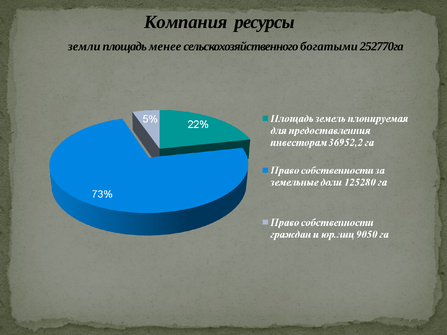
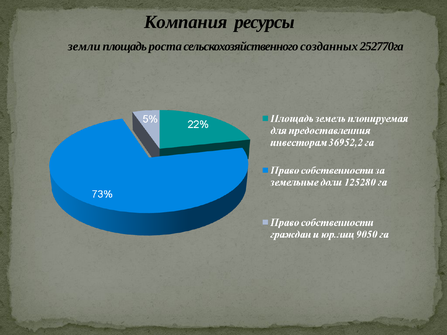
менее: менее -> роста (165, 46)
богатыми: богатыми -> созданных (329, 46)
